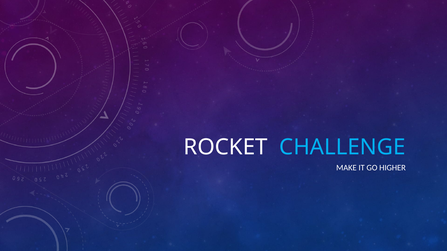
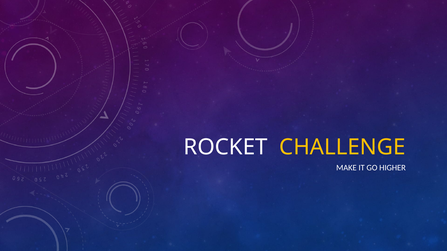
CHALLENGE colour: light blue -> yellow (342, 147)
